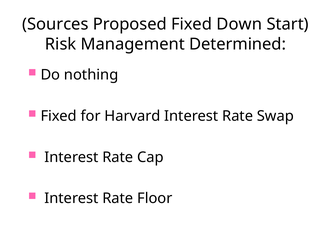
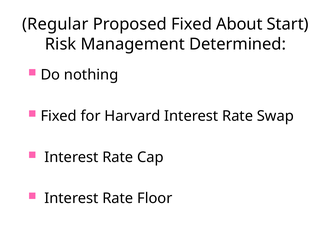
Sources: Sources -> Regular (55, 24)
Down: Down -> About (239, 24)
